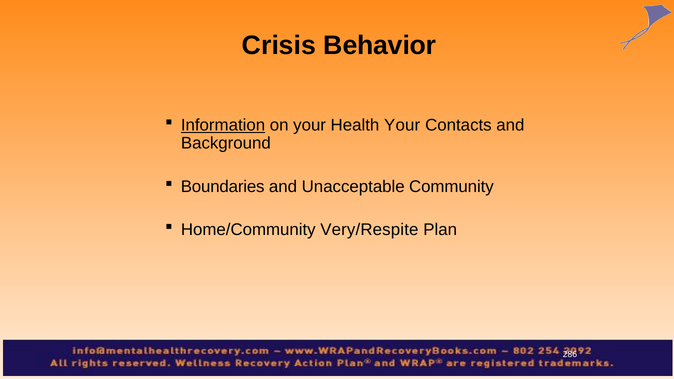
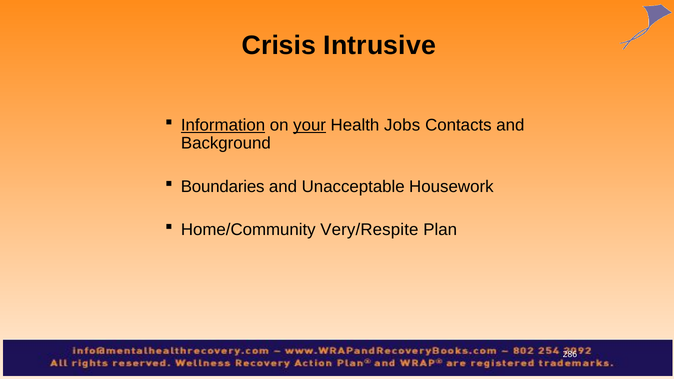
Behavior: Behavior -> Intrusive (380, 46)
your underline: none -> present (310, 125)
Health Your: Your -> Jobs (402, 125)
Community: Community -> Housework (451, 187)
